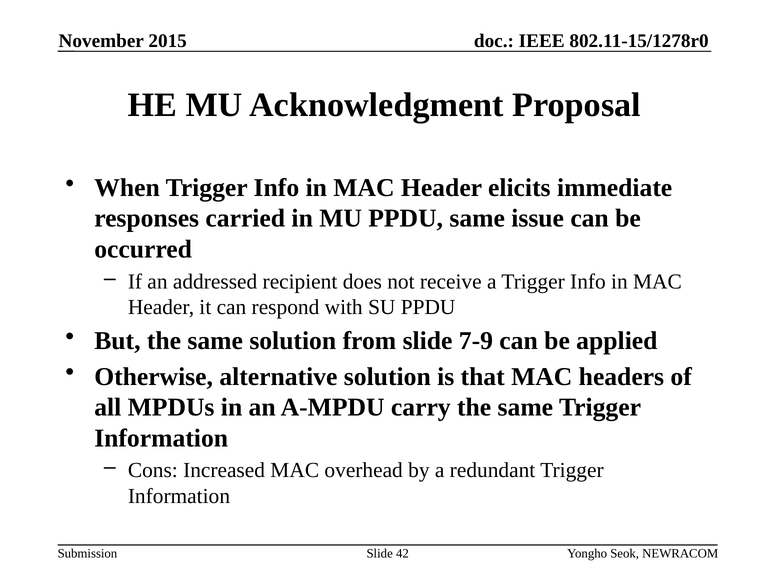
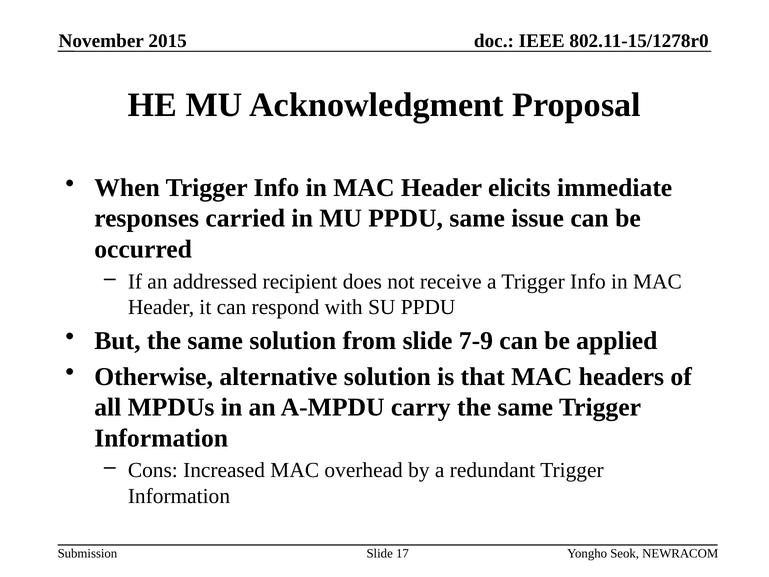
42: 42 -> 17 (402, 553)
